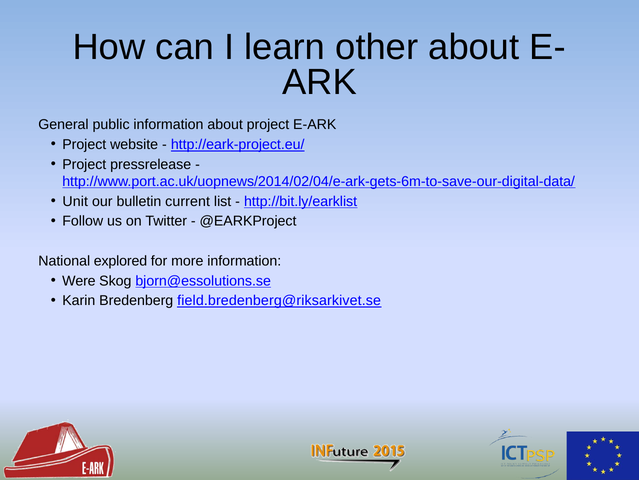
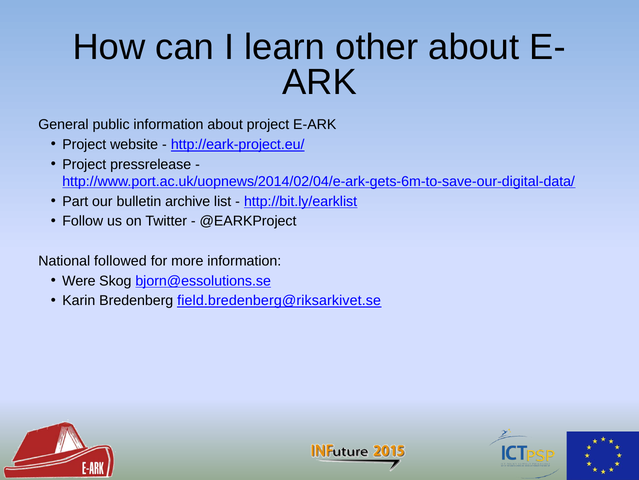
Unit: Unit -> Part (75, 201)
current: current -> archive (188, 201)
explored: explored -> followed (120, 261)
